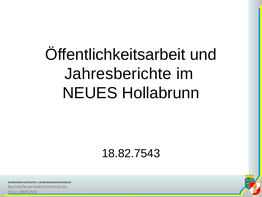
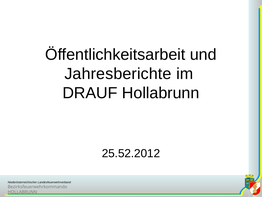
NEUES: NEUES -> DRAUF (90, 93)
18.82.7543: 18.82.7543 -> 25.52.2012 (131, 153)
